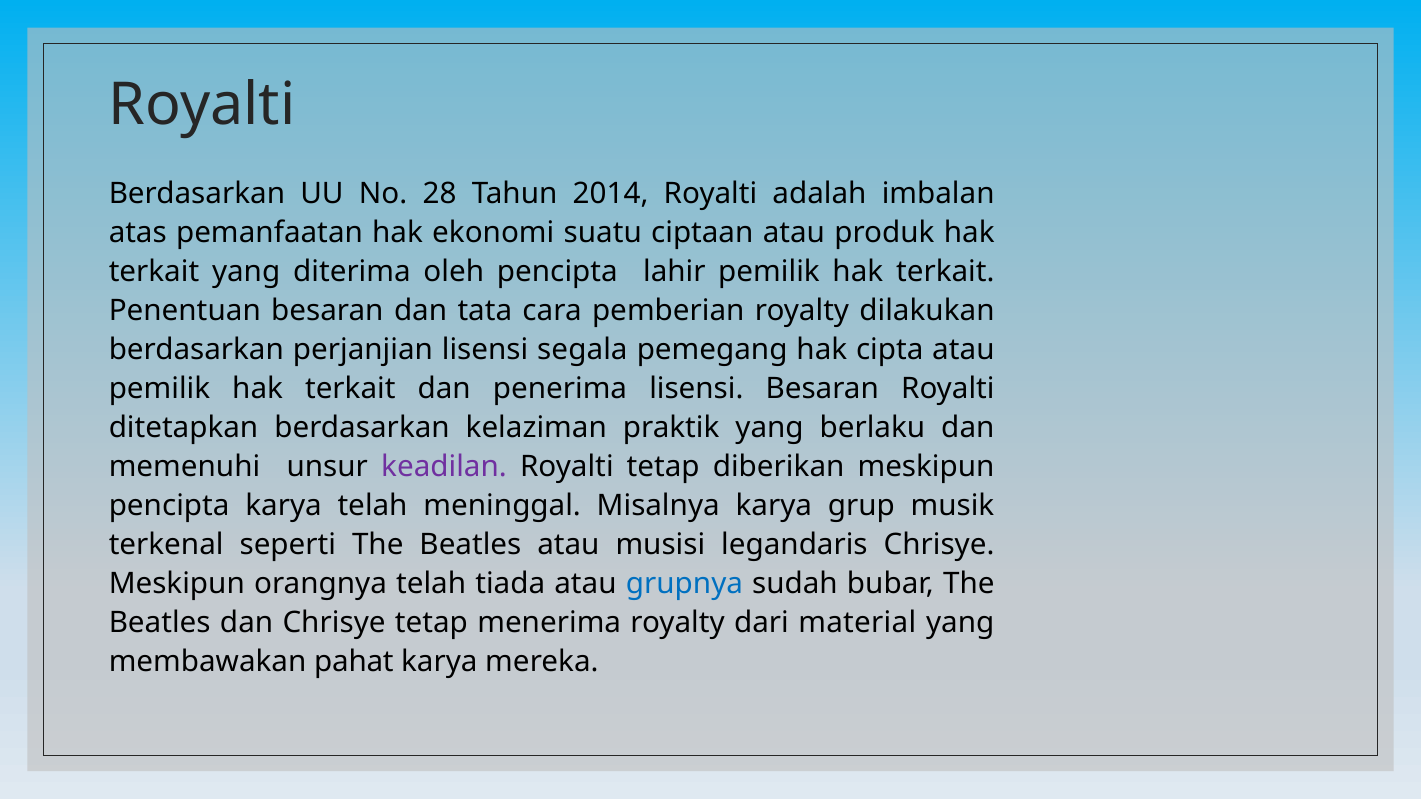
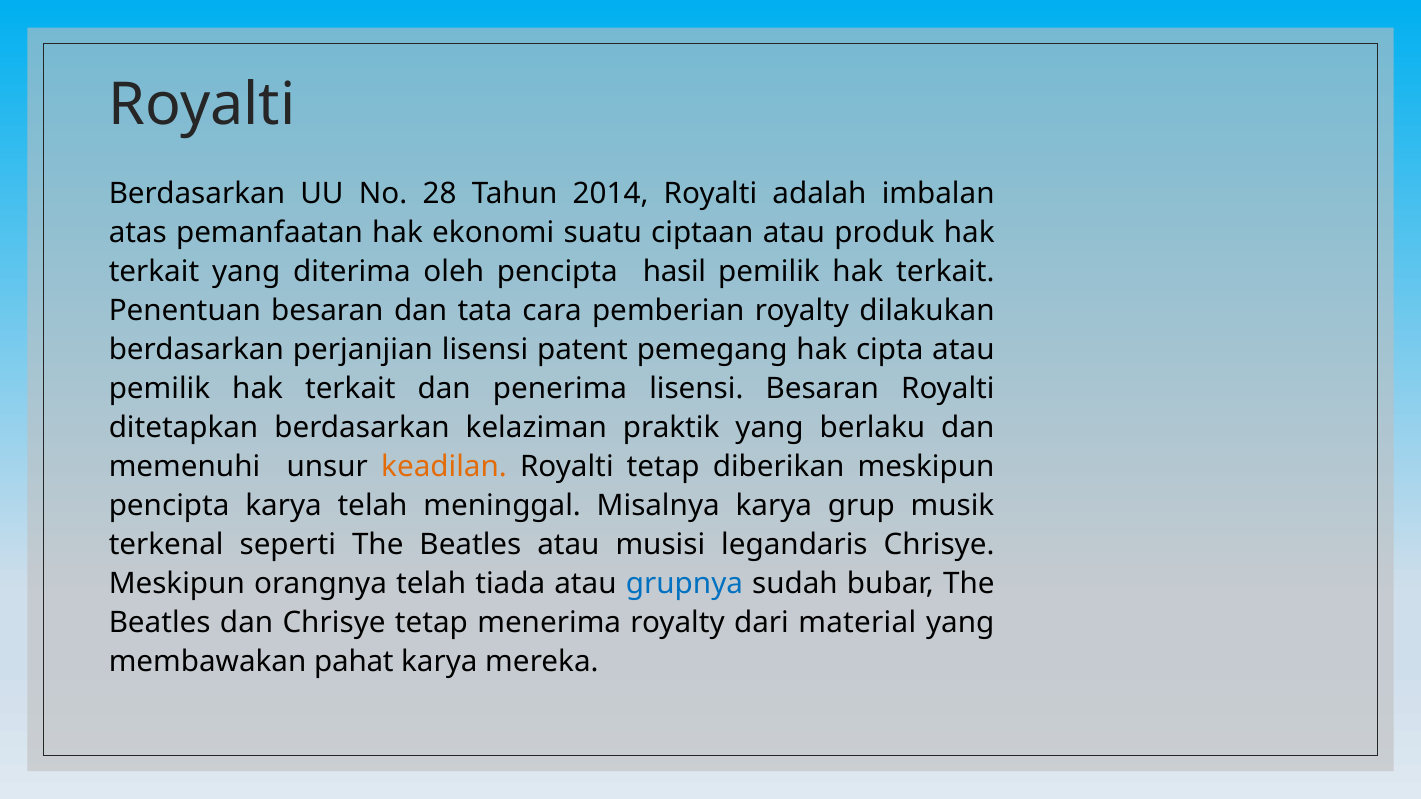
lahir: lahir -> hasil (674, 272)
segala: segala -> patent (583, 350)
keadilan colour: purple -> orange (444, 467)
